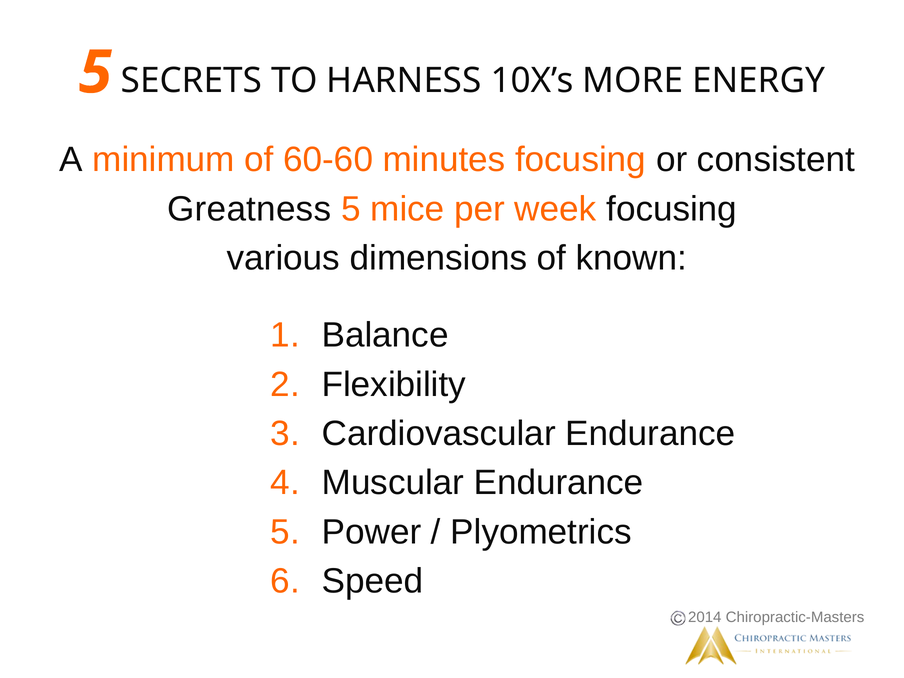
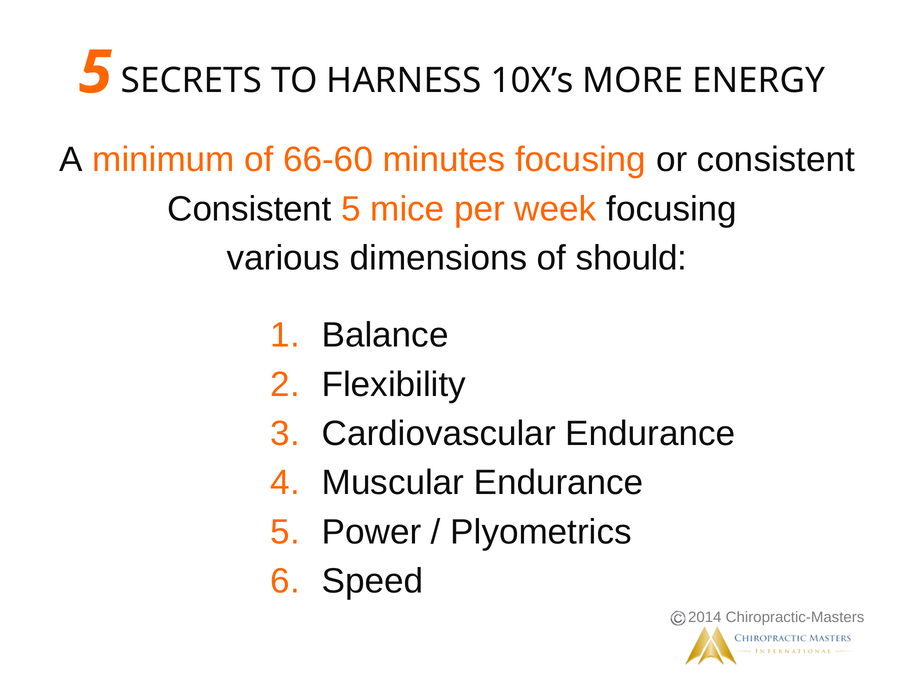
60-60: 60-60 -> 66-60 (328, 160)
Greatness: Greatness -> Consistent (250, 209)
known: known -> should (631, 258)
